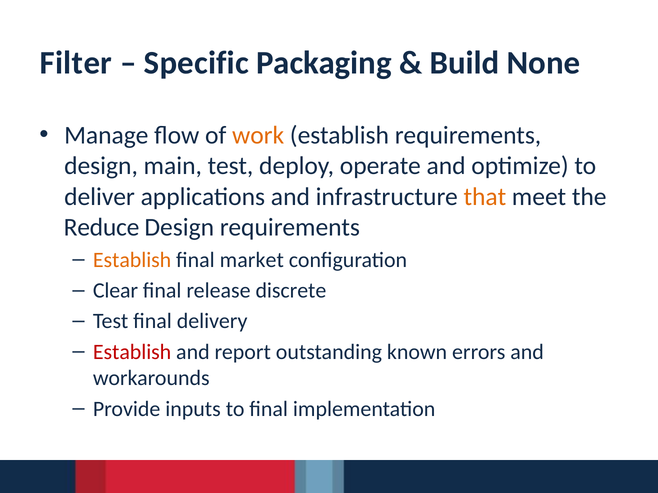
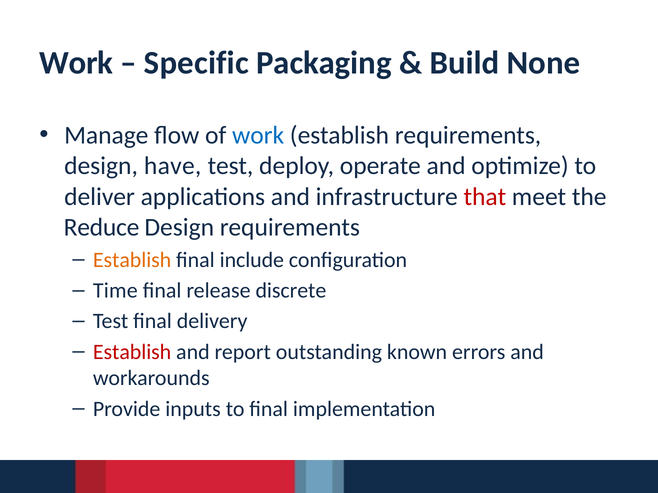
Filter: Filter -> Work (76, 63)
work colour: orange -> blue (258, 136)
main: main -> have (173, 166)
that colour: orange -> red (485, 197)
market: market -> include (252, 260)
Clear: Clear -> Time (115, 291)
